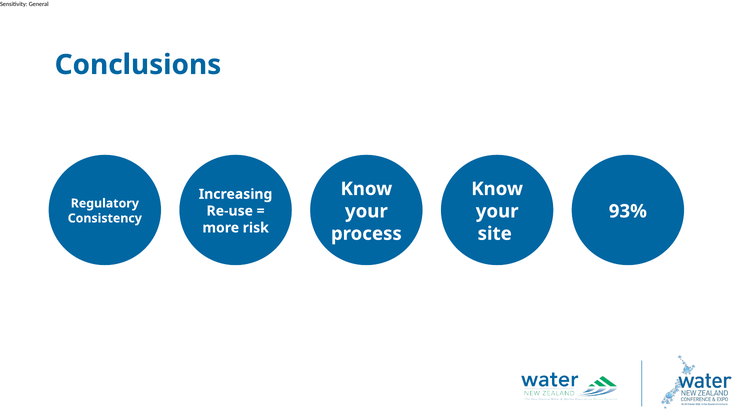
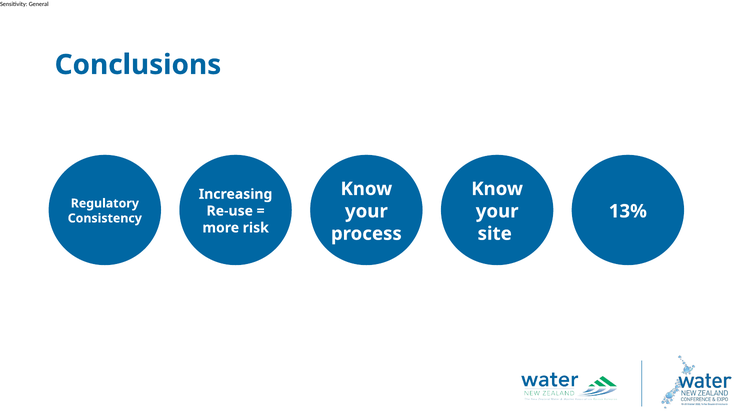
93%: 93% -> 13% (628, 211)
